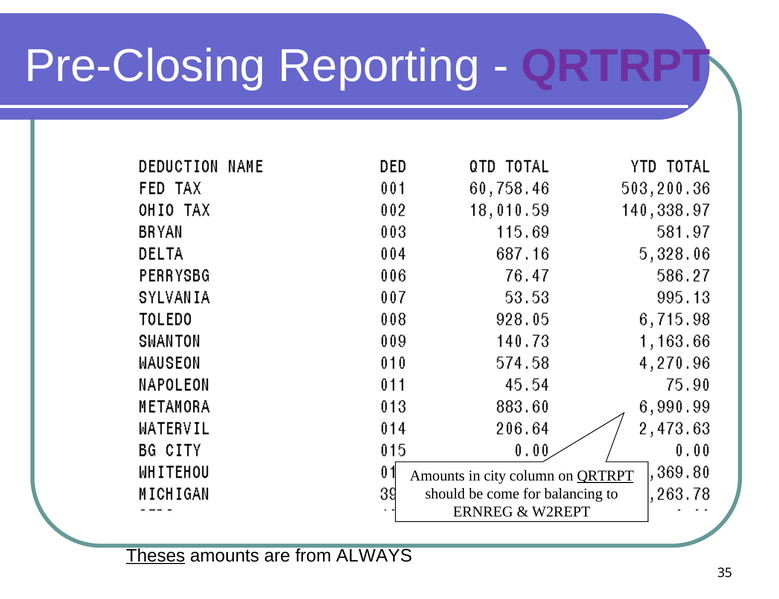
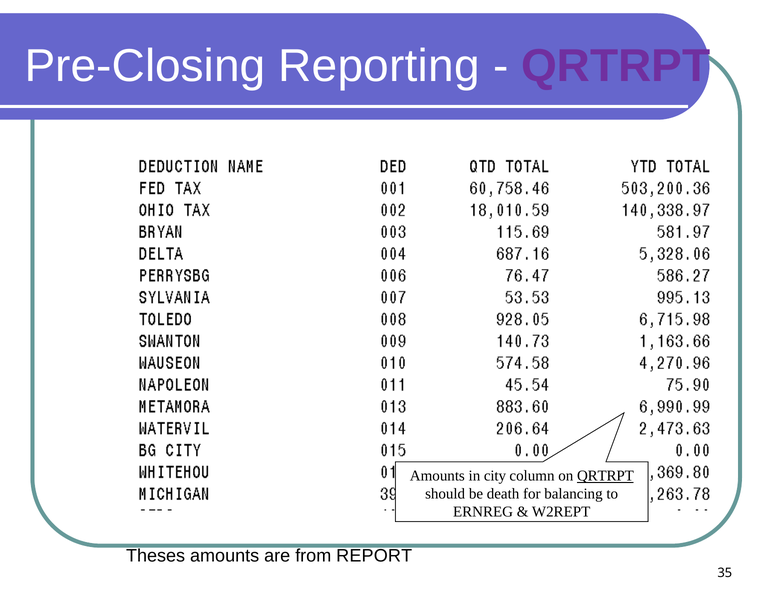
come: come -> death (503, 494)
Theses underline: present -> none (156, 555)
ALWAYS: ALWAYS -> REPORT (374, 555)
